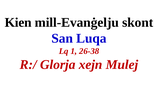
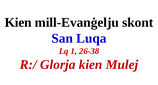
Glorja xejn: xejn -> kien (91, 65)
